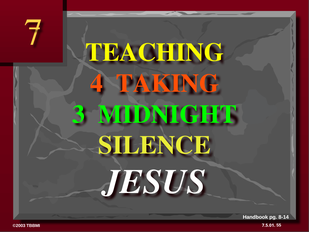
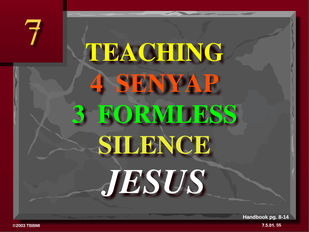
TAKING: TAKING -> SENYAP (167, 83)
MIDNIGHT: MIDNIGHT -> FORMLESS (167, 114)
